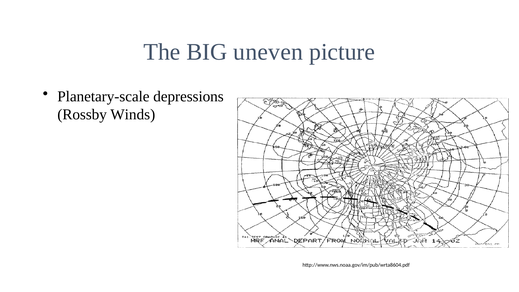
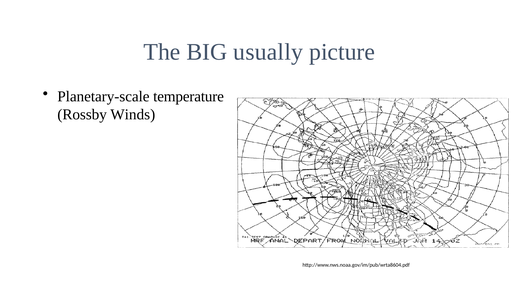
uneven: uneven -> usually (268, 52)
depressions: depressions -> temperature (189, 96)
